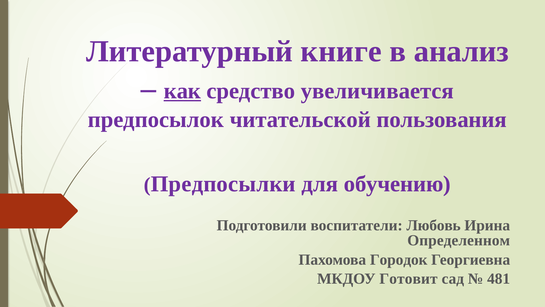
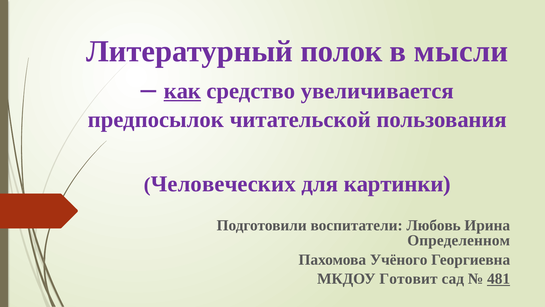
книге: книге -> полок (341, 51)
анализ: анализ -> мысли (461, 51)
Предпосылки: Предпосылки -> Человеческих (223, 184)
обучению: обучению -> картинки (397, 184)
Городок: Городок -> Учёного (399, 259)
481 underline: none -> present (499, 279)
